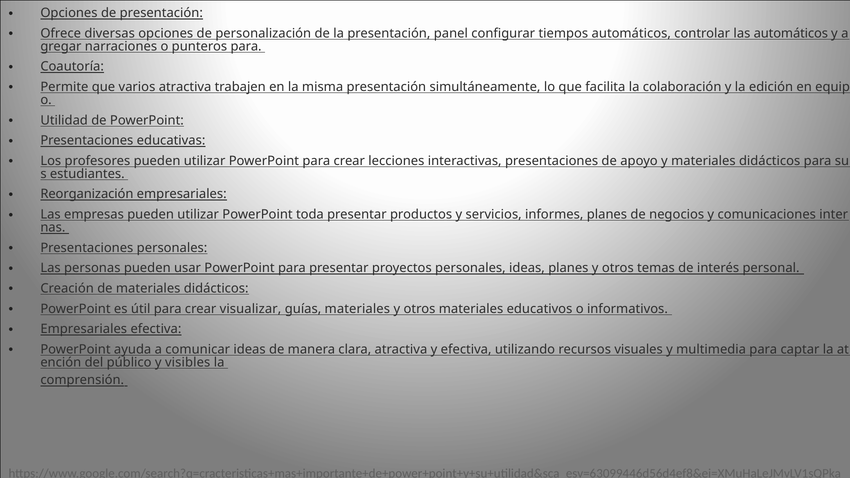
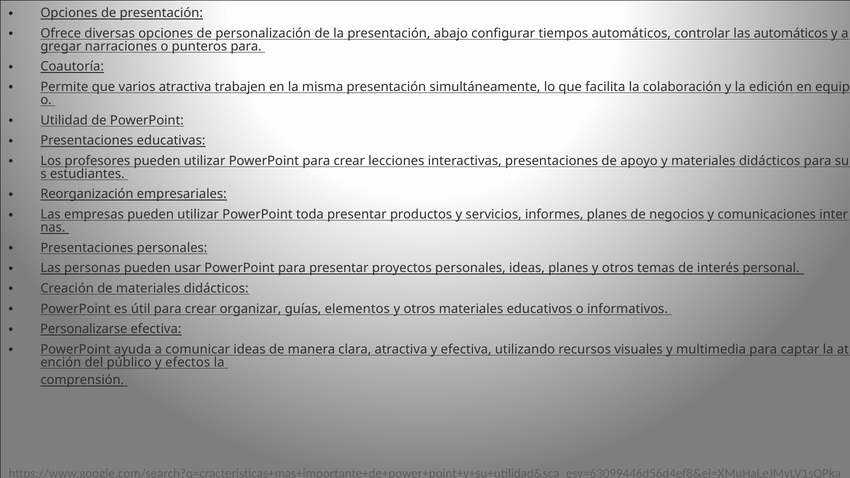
panel: panel -> abajo (451, 33)
visualizar: visualizar -> organizar (251, 309)
guías materiales: materiales -> elementos (357, 309)
Empresariales: Empresariales -> Personalizarse (84, 329)
visibles: visibles -> efectos (188, 362)
